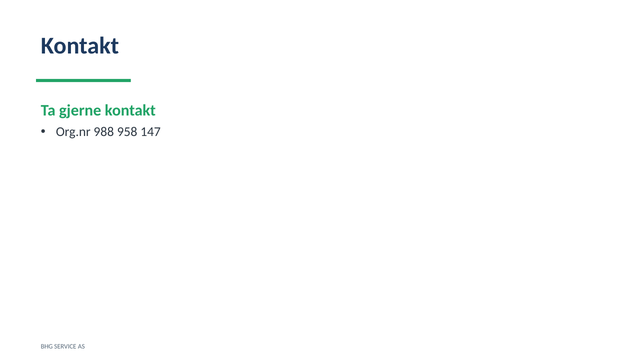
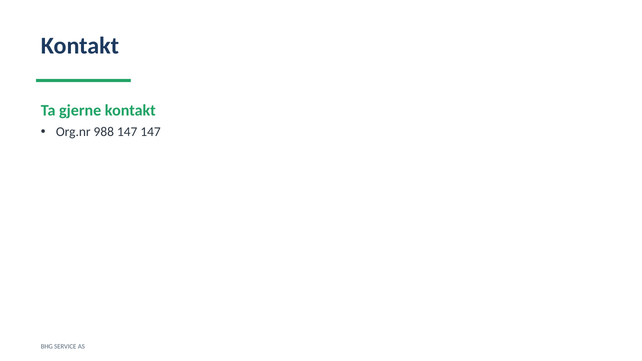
988 958: 958 -> 147 (127, 132)
